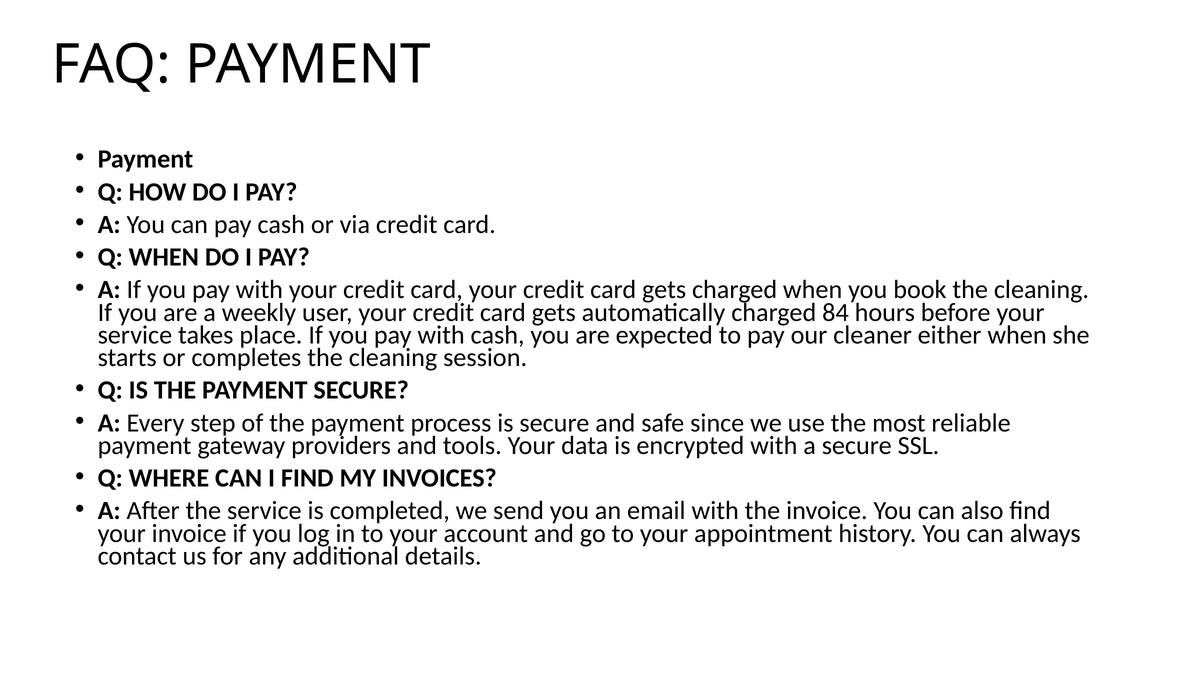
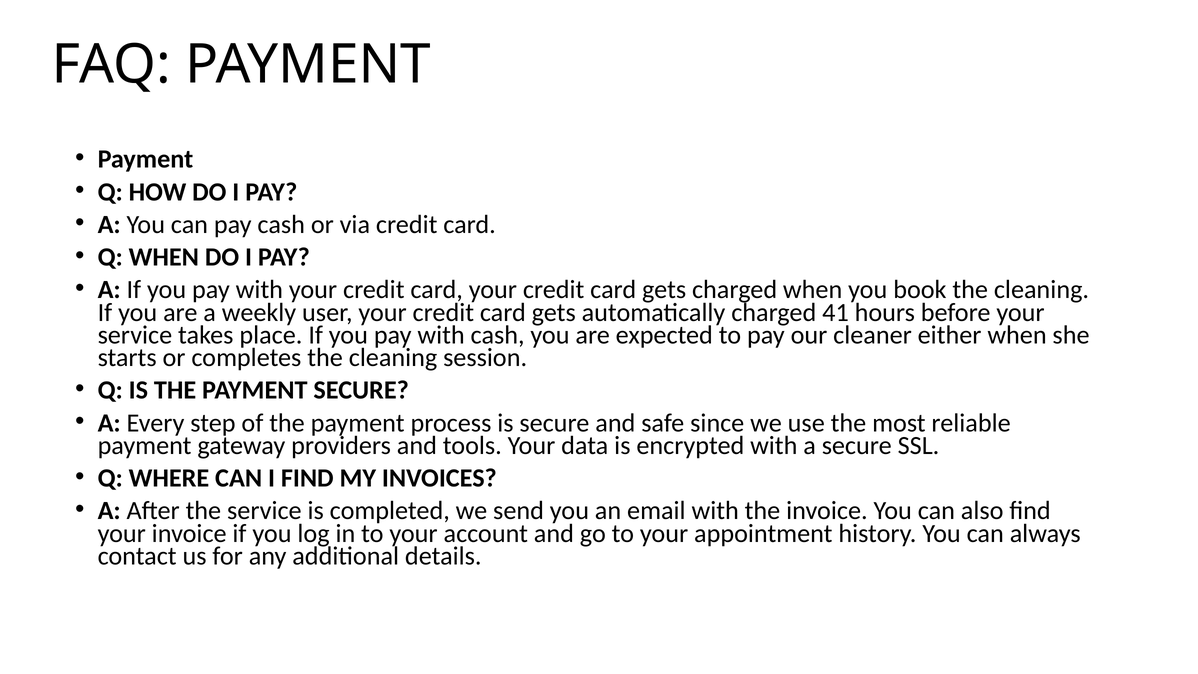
84: 84 -> 41 (835, 312)
